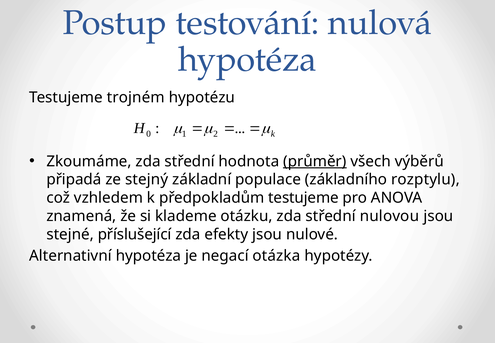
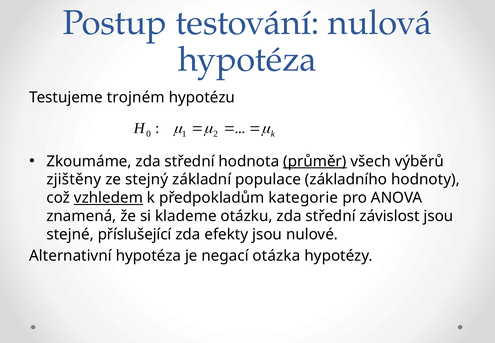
připadá: připadá -> zjištěny (74, 179)
rozptylu: rozptylu -> hodnoty (425, 179)
vzhledem underline: none -> present (108, 198)
předpokladům testujeme: testujeme -> kategorie (303, 198)
nulovou: nulovou -> závislost (390, 216)
